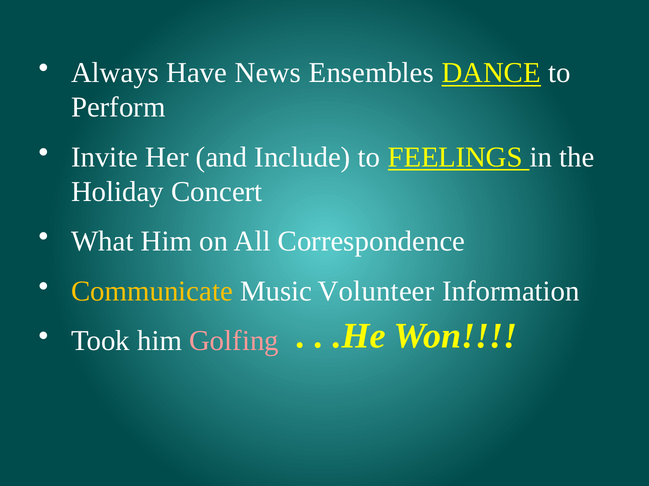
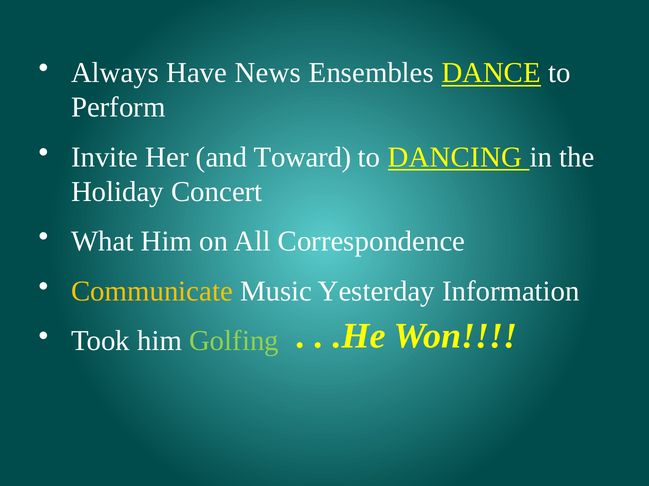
Include: Include -> Toward (303, 157)
FEELINGS: FEELINGS -> DANCING (455, 157)
Volunteer: Volunteer -> Yesterday (376, 292)
Golfing colour: pink -> light green (234, 341)
